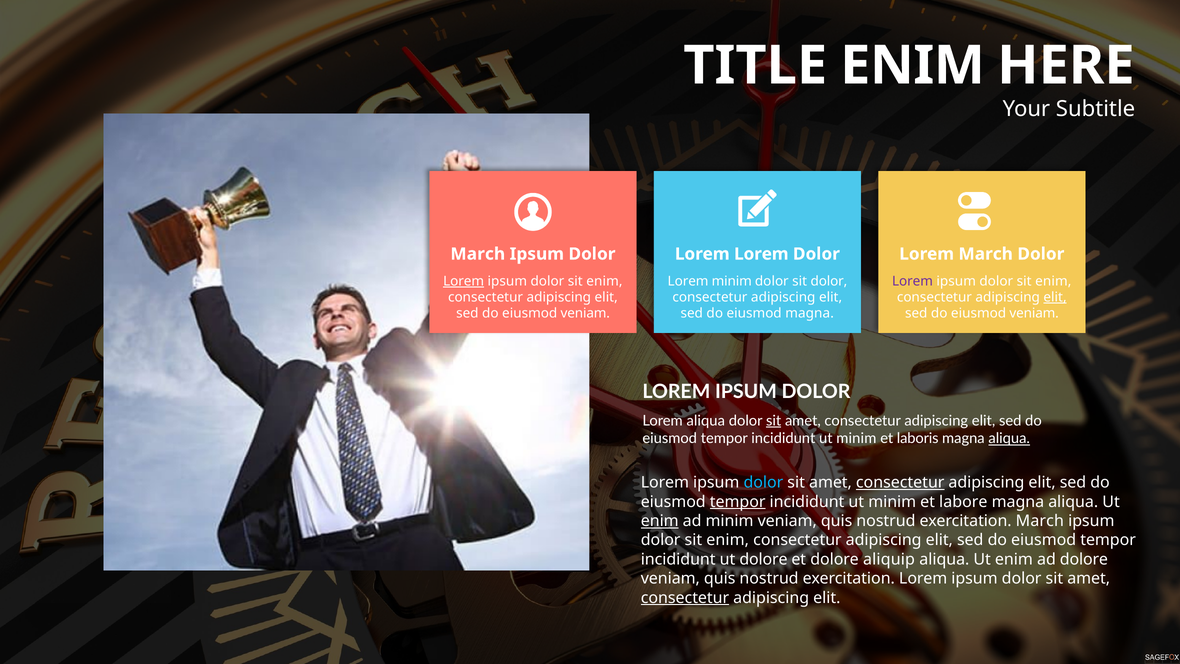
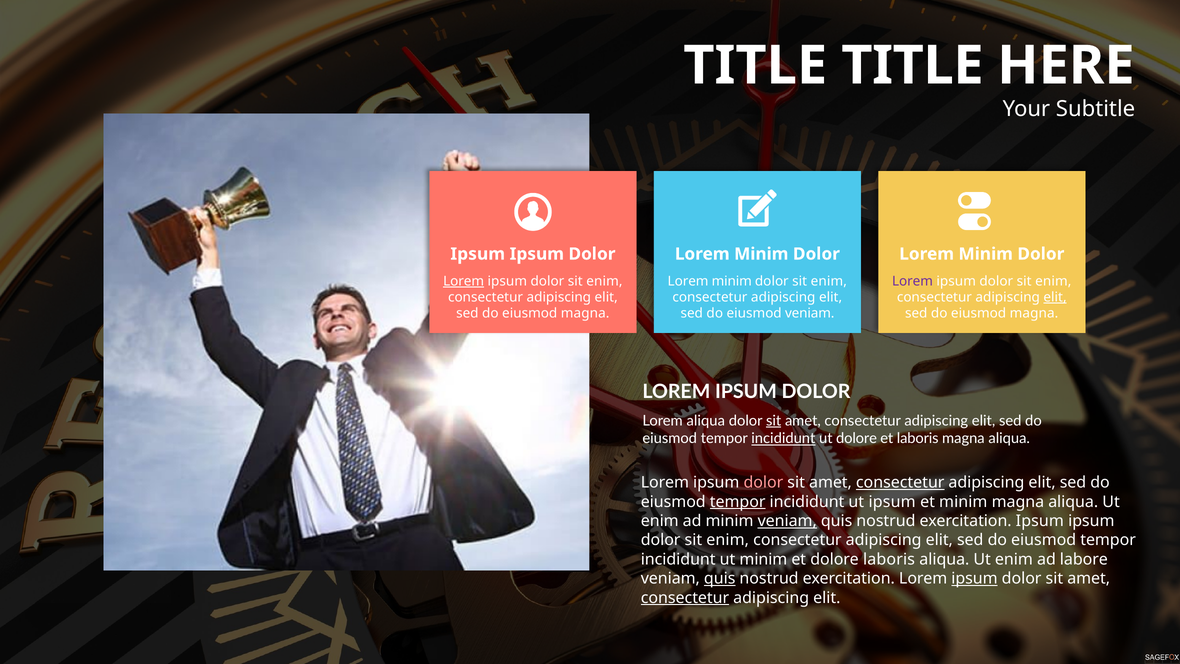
TITLE ENIM: ENIM -> TITLE (912, 66)
March: March -> Ipsum (478, 254)
Lorem: Lorem -> Minim (761, 254)
March: March -> Minim (986, 254)
dolor: dolor -> enim (829, 281)
veniam: veniam -> magna (585, 313)
eiusmod magna: magna -> veniam (810, 313)
veniam: veniam -> magna (1034, 313)
incididunt underline: none -> present (783, 438)
minim: minim -> dolore (857, 438)
aliqua underline: present -> none (1009, 438)
dolor colour: light blue -> pink (763, 482)
minim: minim -> ipsum (892, 502)
et labore: labore -> minim (963, 502)
enim underline: present -> none (660, 521)
veniam underline: none -> present (787, 521)
exercitation March: March -> Ipsum (1040, 521)
ut dolore: dolore -> minim (763, 559)
dolore aliquip: aliquip -> laboris (889, 559)
ad dolore: dolore -> labore (1084, 559)
quis underline: none -> present (720, 578)
ipsum underline: none -> present (975, 578)
